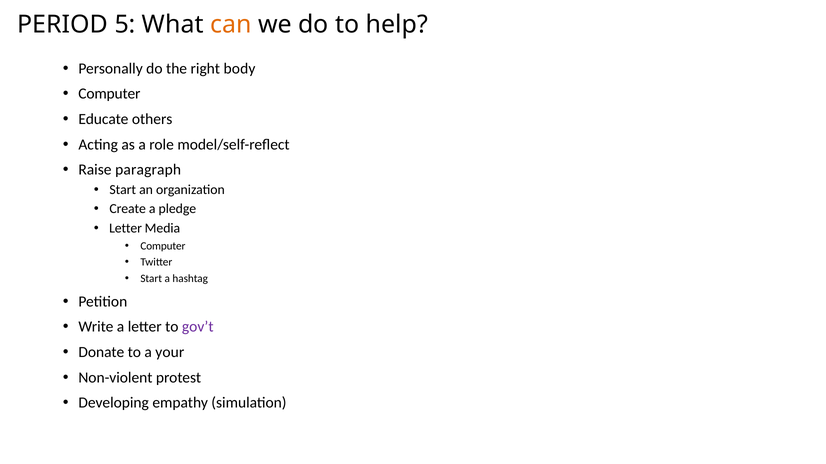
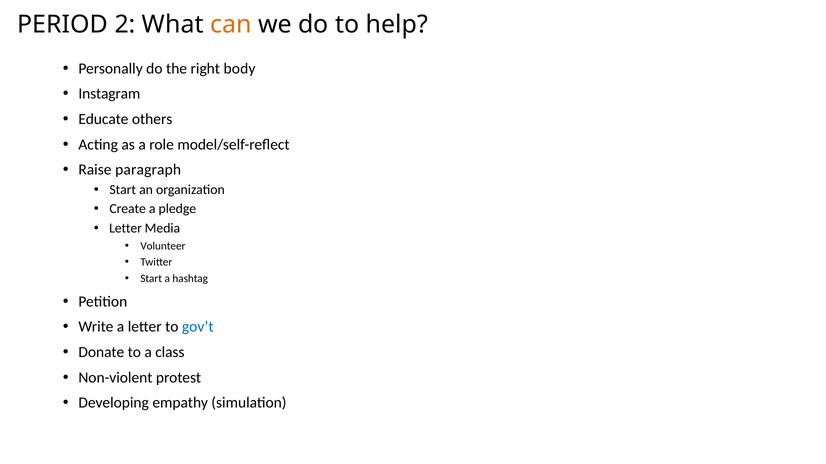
5: 5 -> 2 (125, 25)
Computer: Computer -> Instagram (109, 94)
Computer: Computer -> Volunteer (163, 246)
gov’t colour: purple -> blue (198, 327)
your: your -> class (170, 353)
